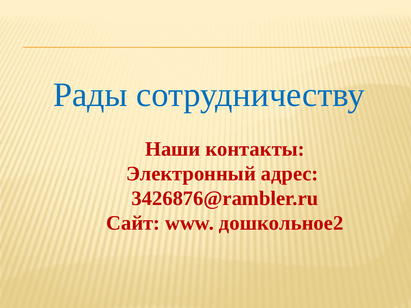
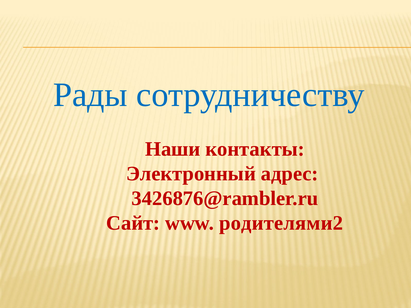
дошкольное2: дошкольное2 -> родителями2 (281, 223)
